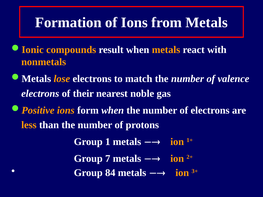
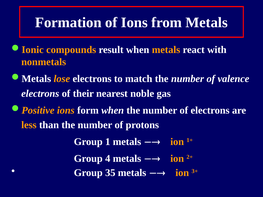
7: 7 -> 4 (108, 159)
84: 84 -> 35 (110, 173)
